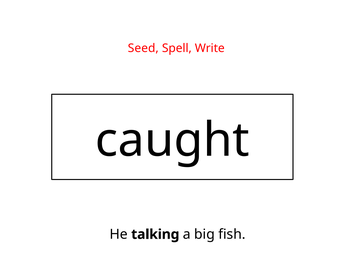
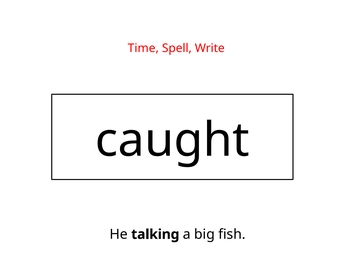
Seed: Seed -> Time (143, 48)
